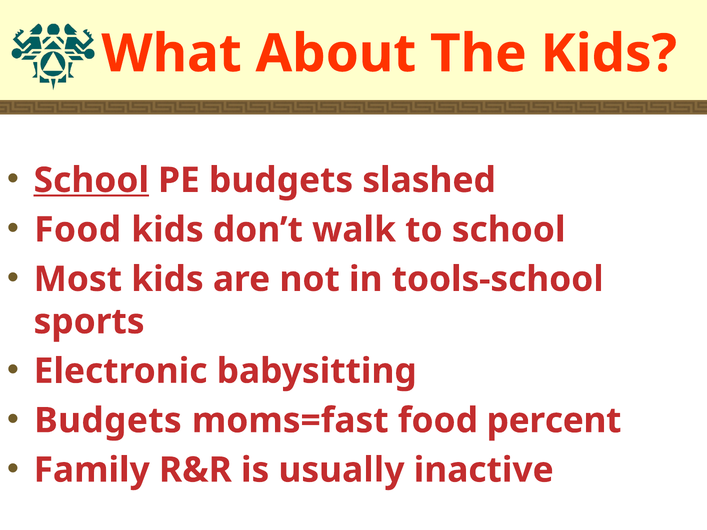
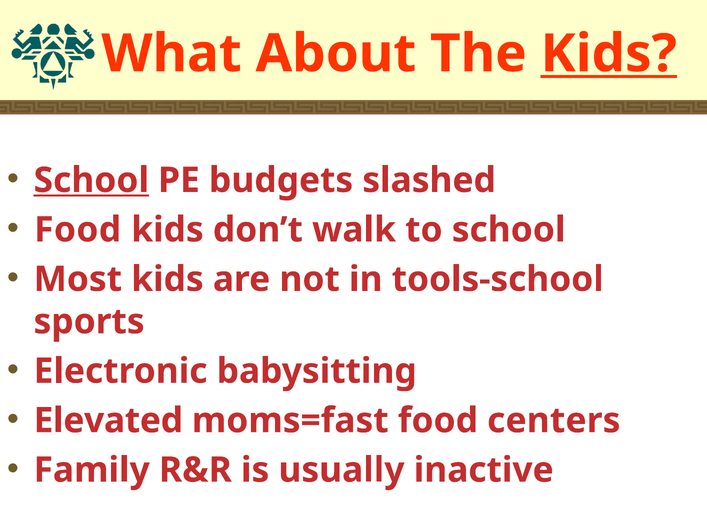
Kids underline: none -> present (609, 54)
Budgets: Budgets -> Elevated (108, 421)
percent: percent -> centers (554, 421)
